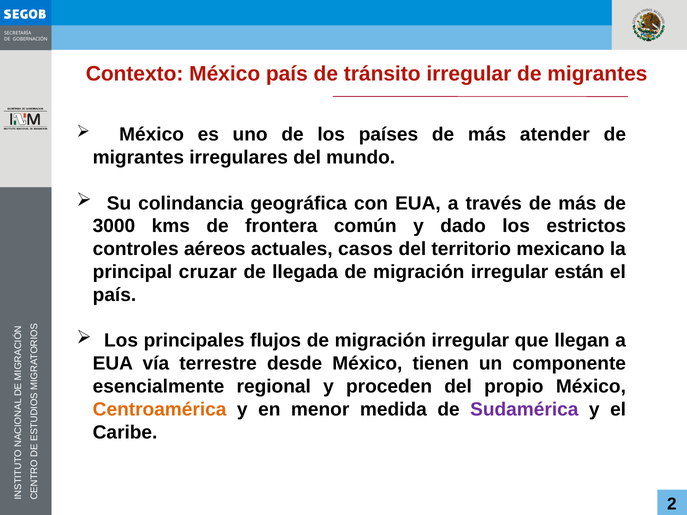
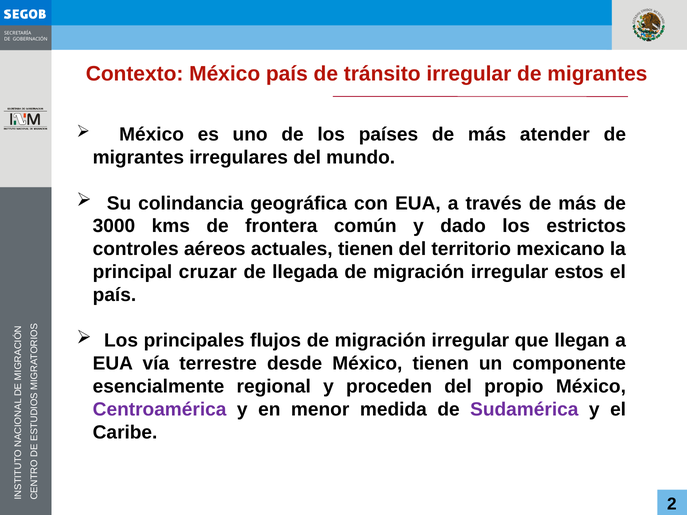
actuales casos: casos -> tienen (366, 249)
están: están -> estos (579, 272)
Centroamérica colour: orange -> purple (160, 410)
